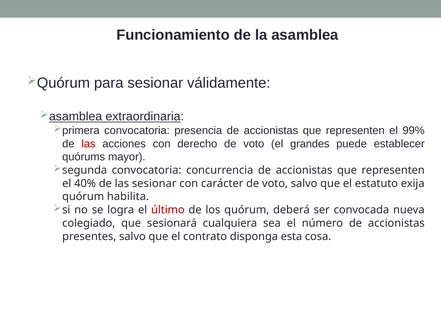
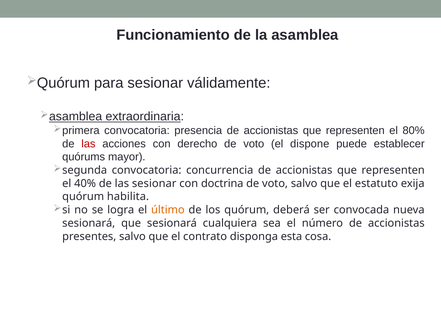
99%: 99% -> 80% (414, 130)
grandes: grandes -> dispone (310, 144)
carácter: carácter -> doctrina (222, 183)
último colour: red -> orange (168, 210)
colegiado: colegiado -> sesionará (89, 223)
